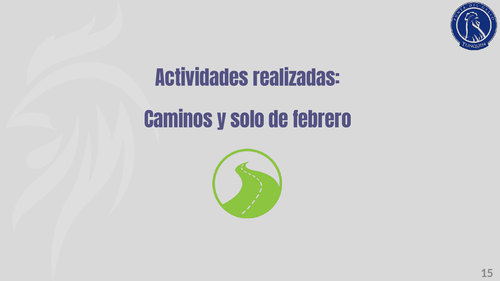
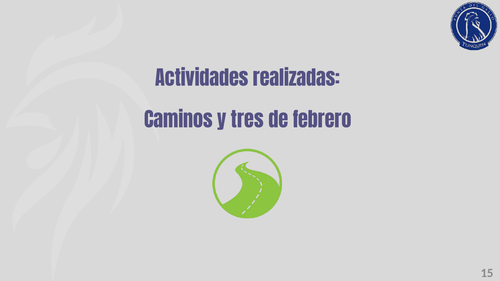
solo: solo -> tres (247, 121)
